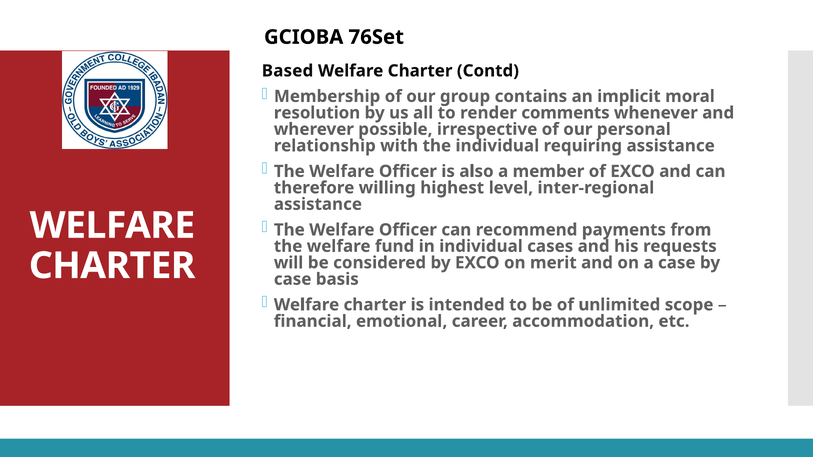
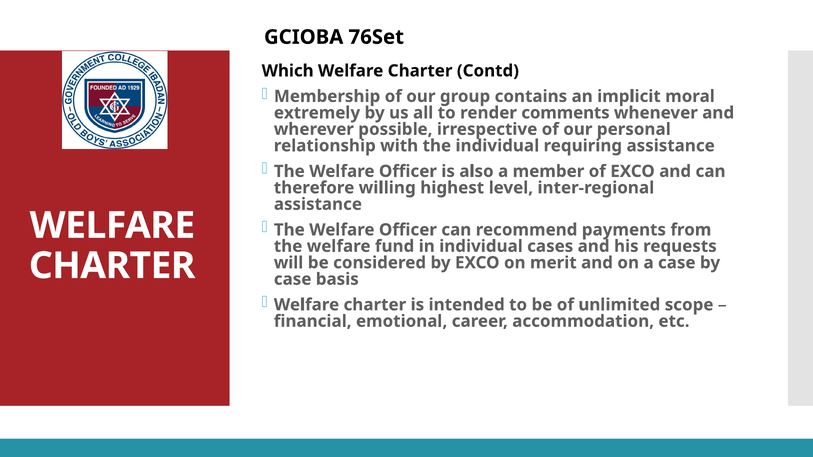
Based: Based -> Which (288, 71)
resolution: resolution -> extremely (317, 113)
